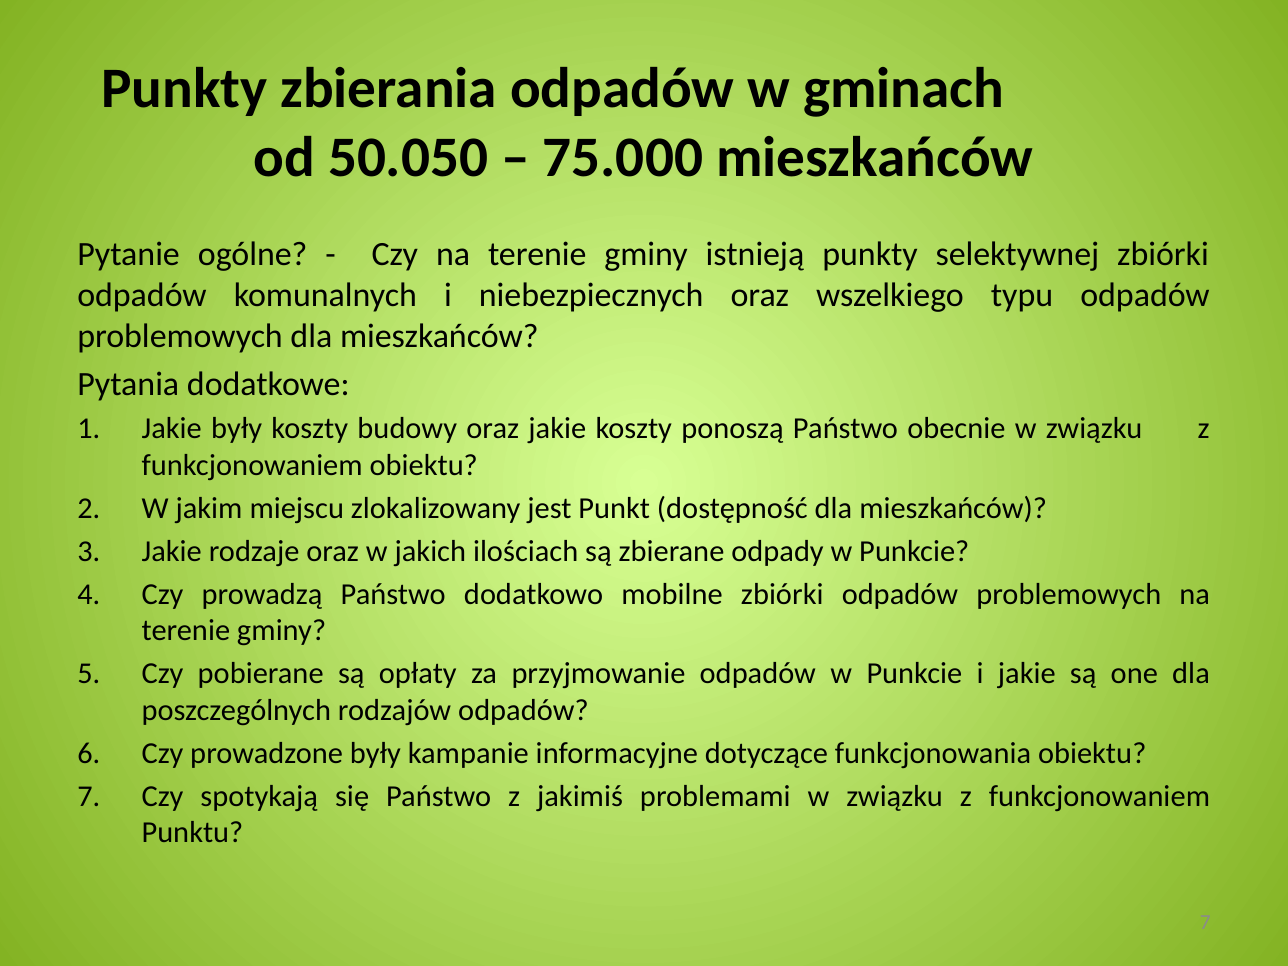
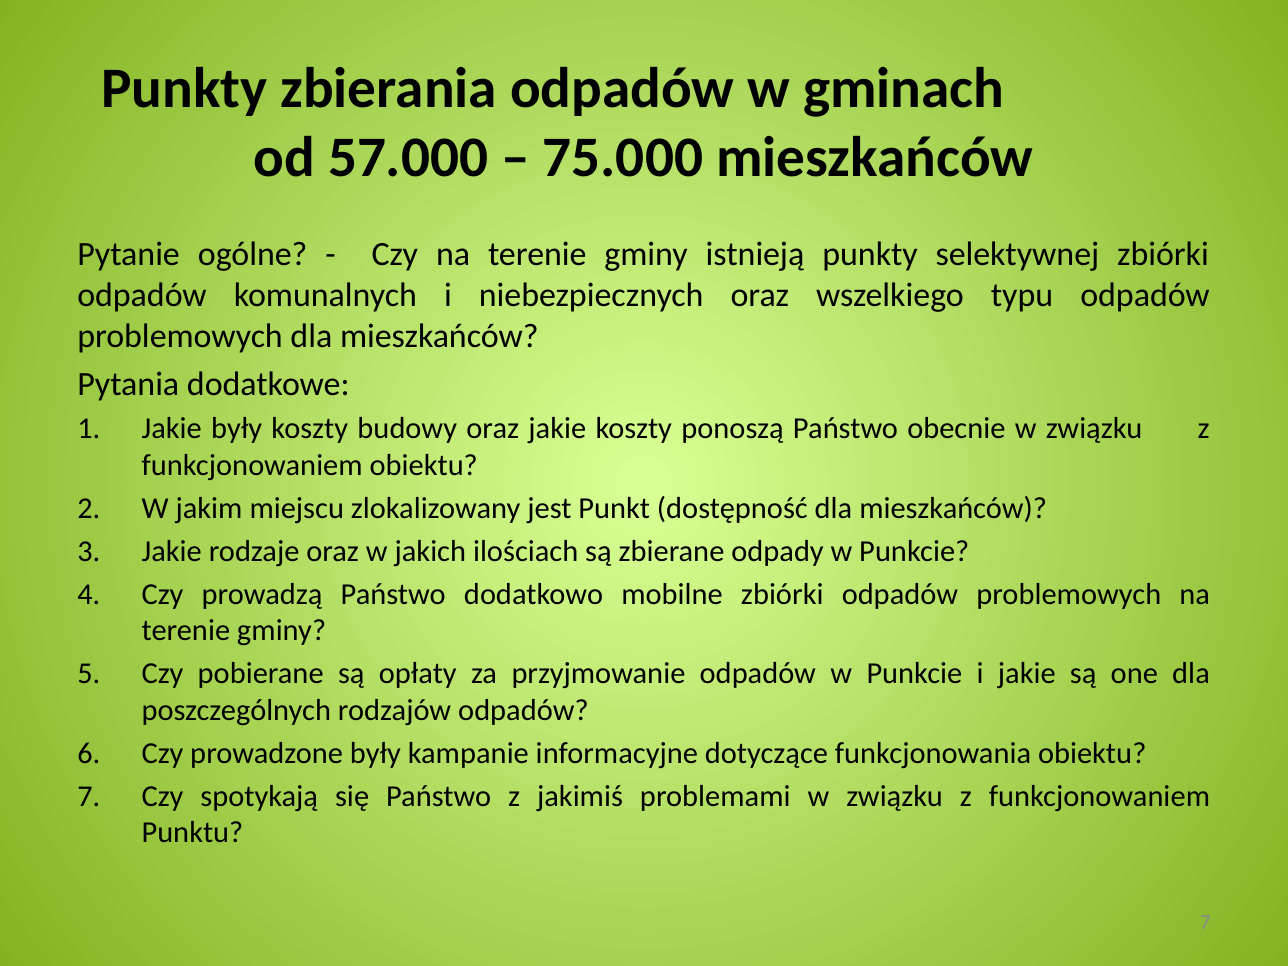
50.050: 50.050 -> 57.000 (408, 158)
